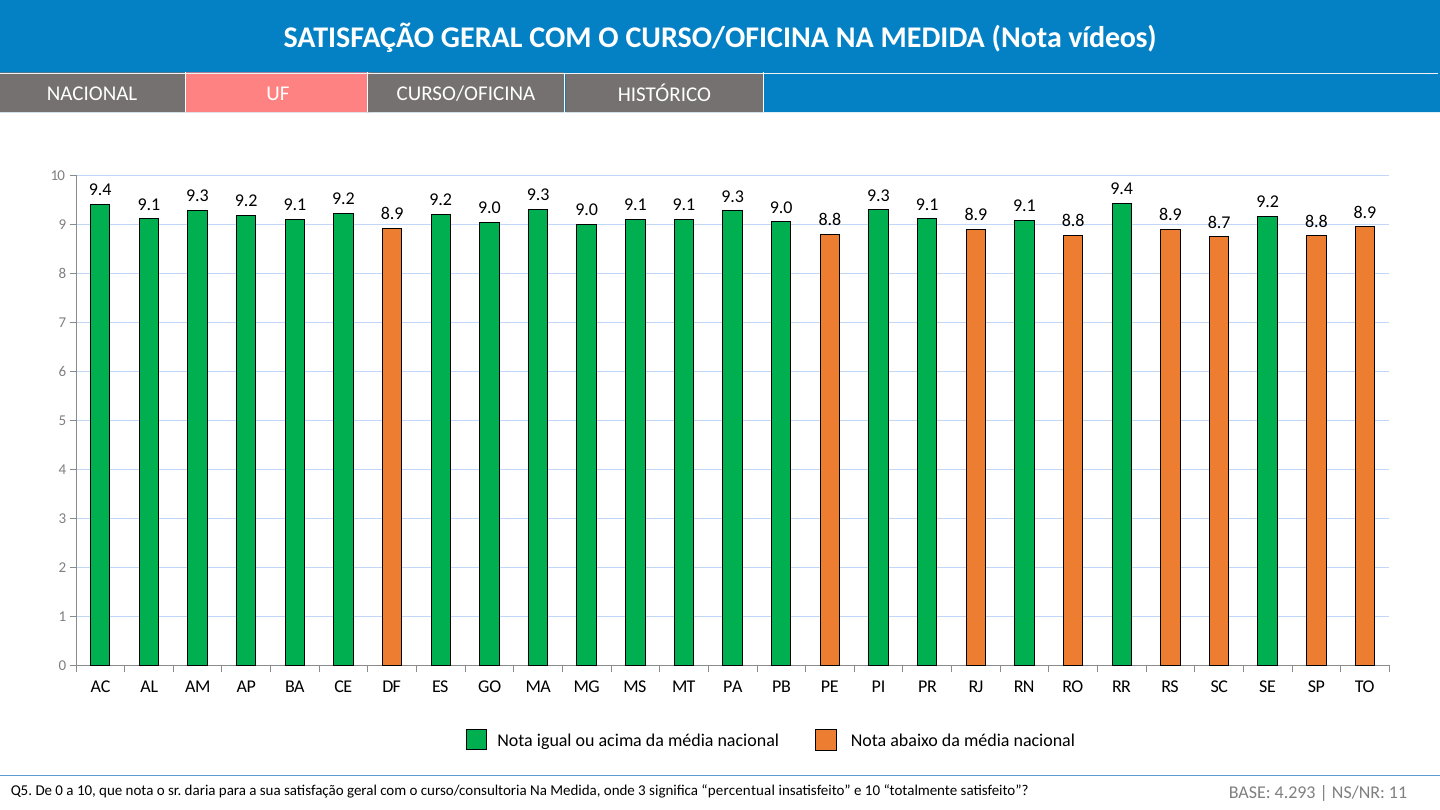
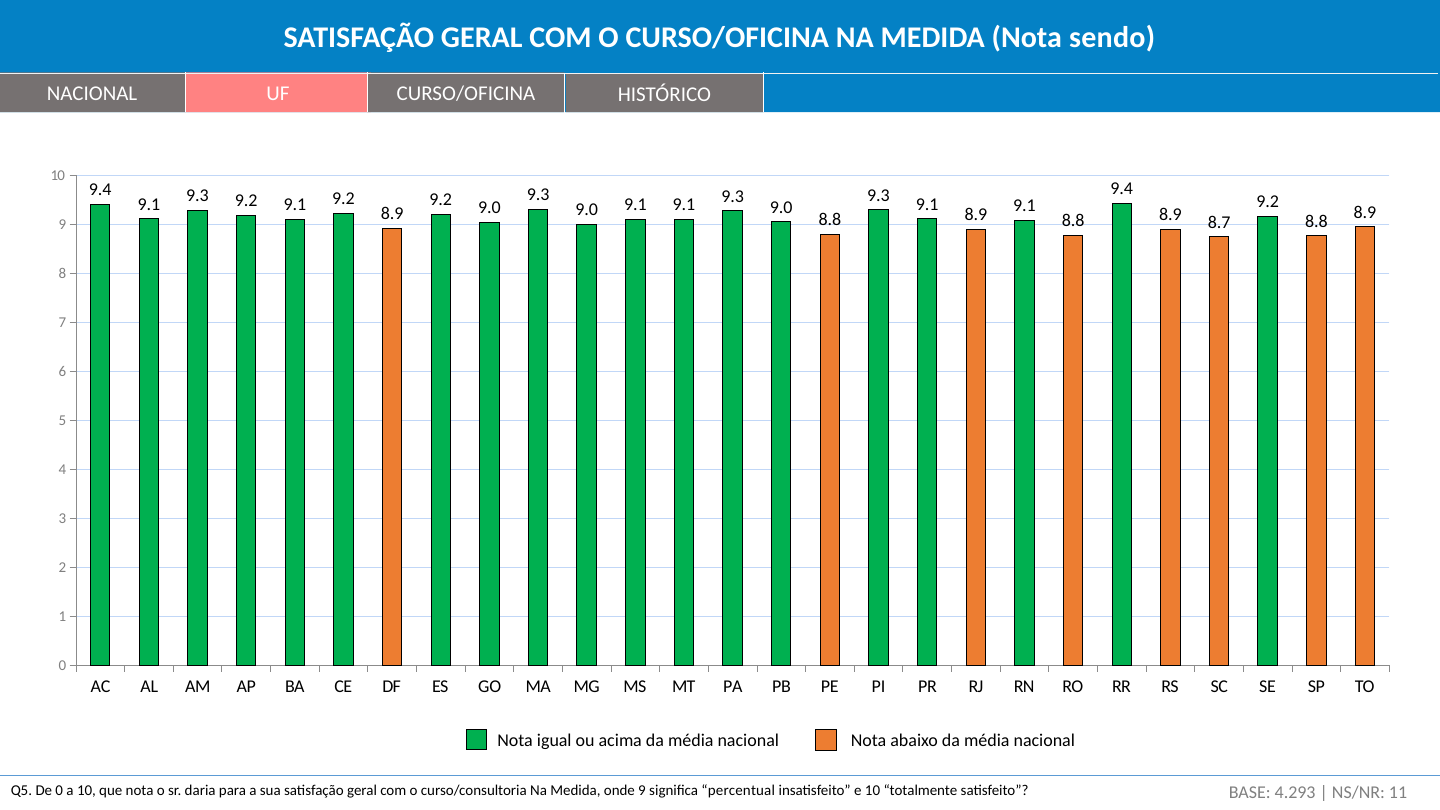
vídeos: vídeos -> sendo (1112, 38)
onde 3: 3 -> 9 (642, 791)
